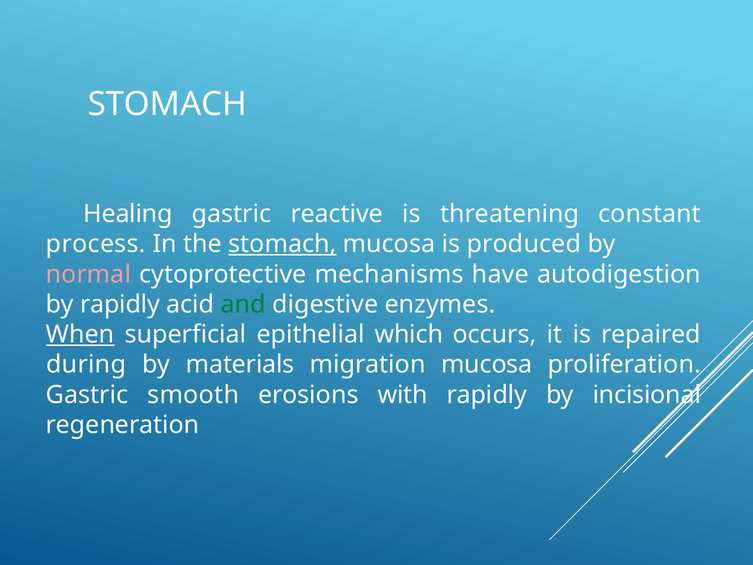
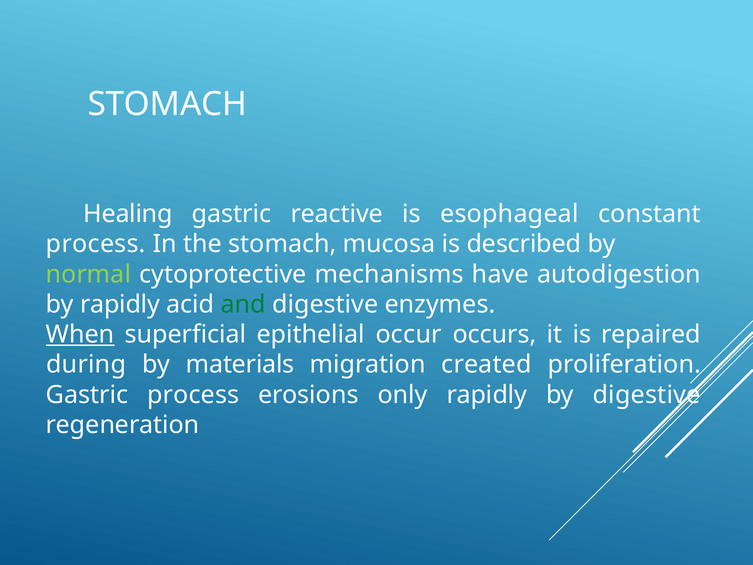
threatening: threatening -> esophageal (509, 214)
stomach underline: present -> none (282, 244)
produced: produced -> described (524, 244)
normal colour: pink -> light green (88, 274)
which: which -> occur (409, 334)
migration mucosa: mucosa -> created (487, 365)
Gastric smooth: smooth -> process (193, 395)
with: with -> only (403, 395)
by incisional: incisional -> digestive (647, 395)
